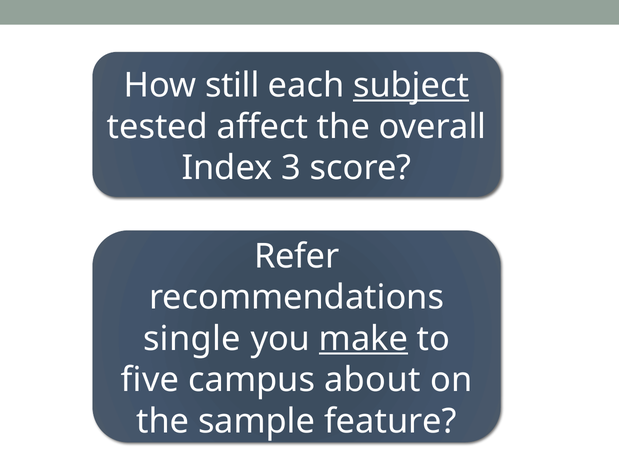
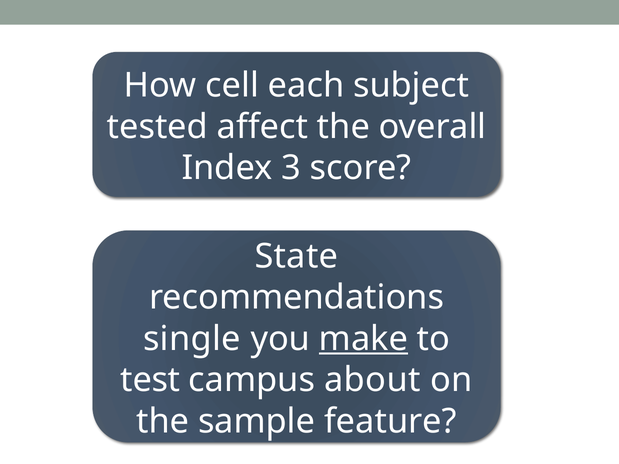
still: still -> cell (232, 86)
subject underline: present -> none (411, 86)
Refer: Refer -> State (296, 256)
five: five -> test (150, 380)
